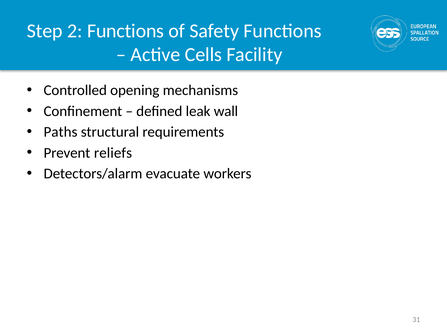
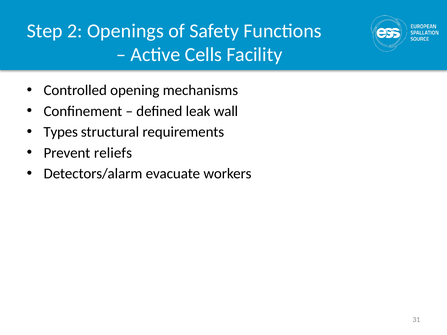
2 Functions: Functions -> Openings (125, 31)
Paths: Paths -> Types (61, 132)
